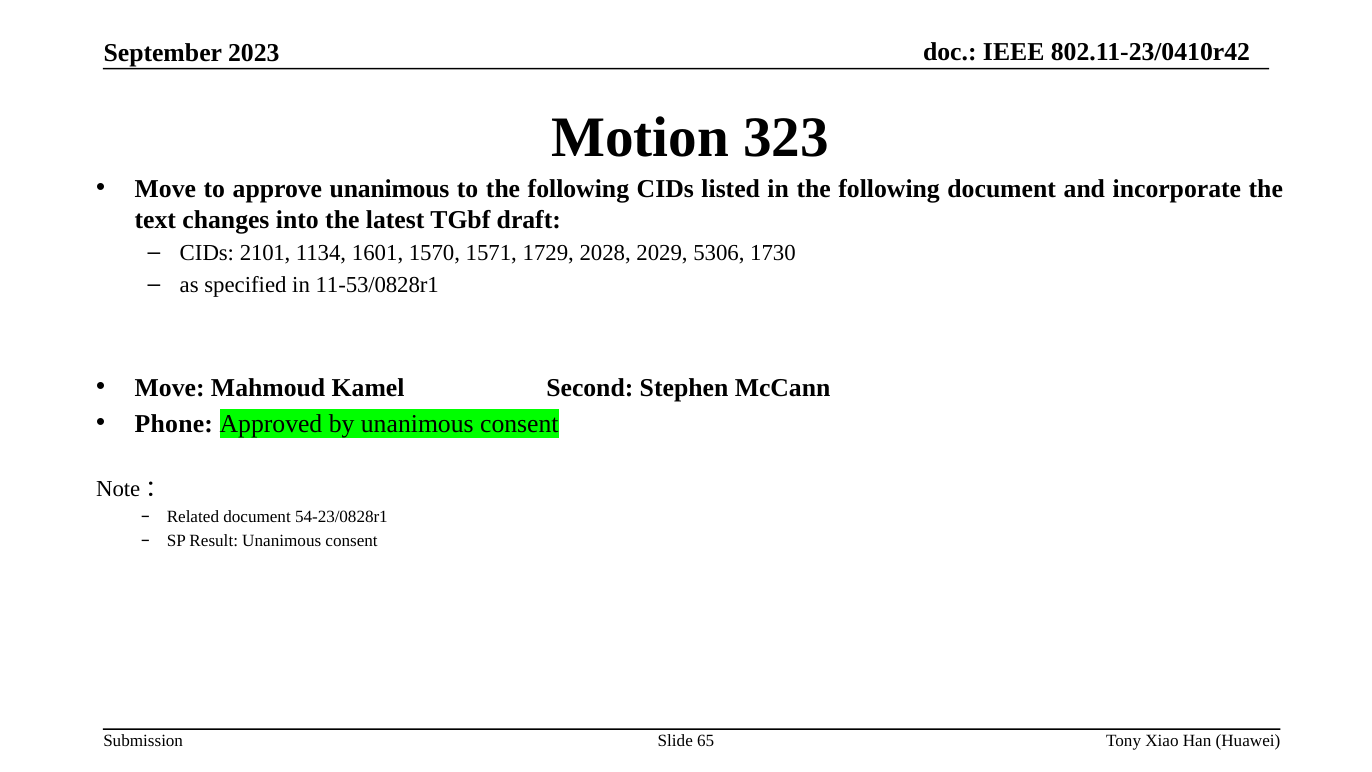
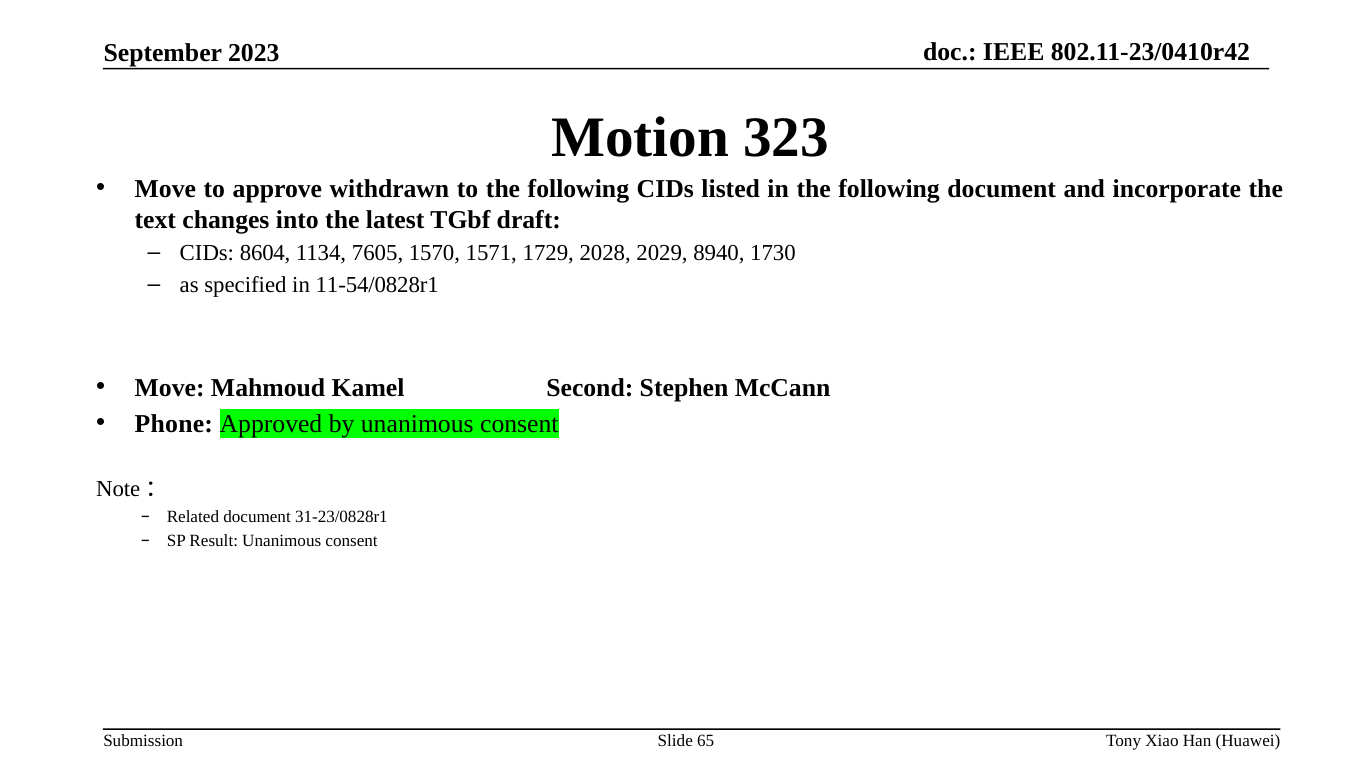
approve unanimous: unanimous -> withdrawn (389, 189)
2101: 2101 -> 8604 (265, 253)
1601: 1601 -> 7605 (378, 253)
5306: 5306 -> 8940 (719, 253)
11-53/0828r1: 11-53/0828r1 -> 11-54/0828r1 (377, 285)
54-23/0828r1: 54-23/0828r1 -> 31-23/0828r1 (341, 516)
